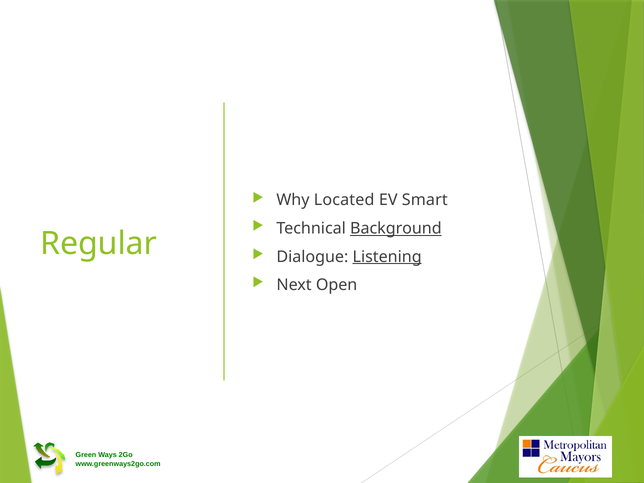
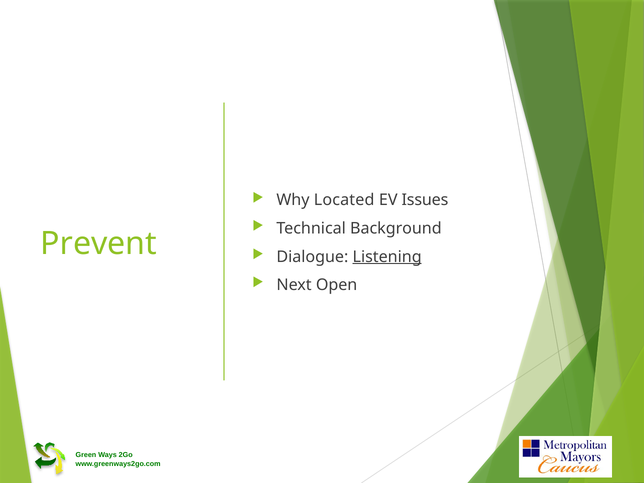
Smart: Smart -> Issues (425, 200)
Background underline: present -> none (396, 228)
Regular: Regular -> Prevent (99, 244)
